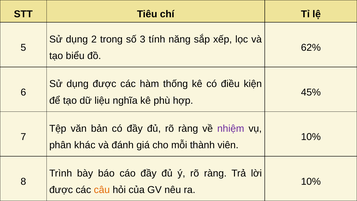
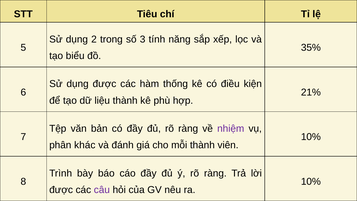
62%: 62% -> 35% (311, 48)
45%: 45% -> 21% (311, 92)
liệu nghĩa: nghĩa -> thành (125, 100)
câu colour: orange -> purple (102, 190)
